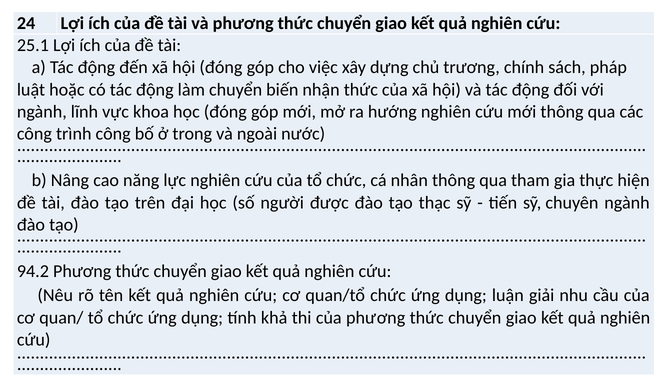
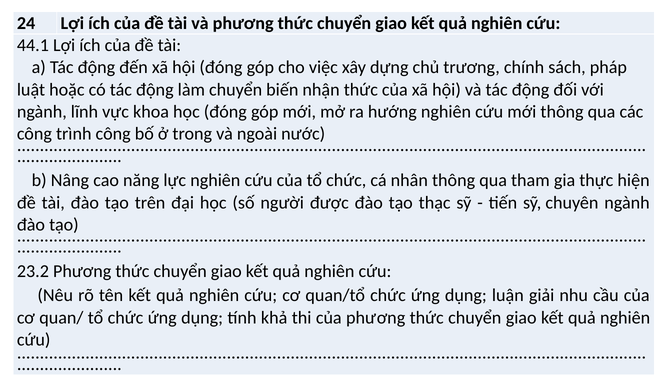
25.1: 25.1 -> 44.1 (33, 45)
94.2: 94.2 -> 23.2 (33, 271)
